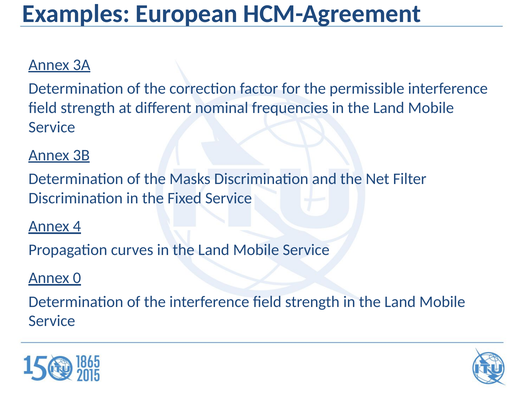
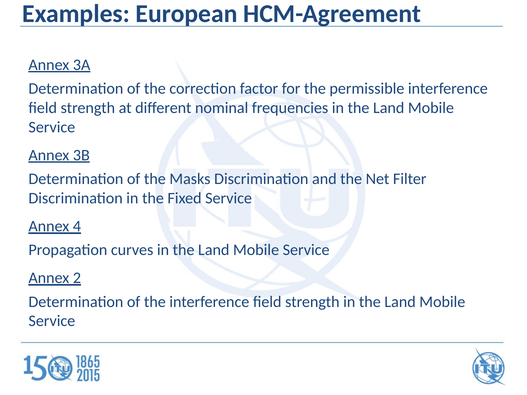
0: 0 -> 2 (77, 278)
